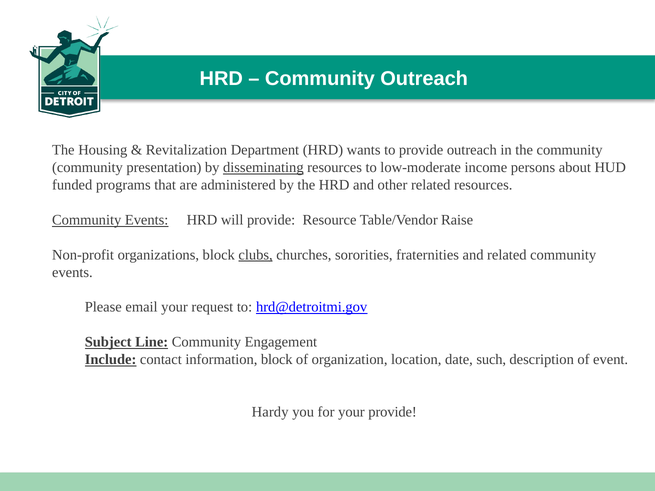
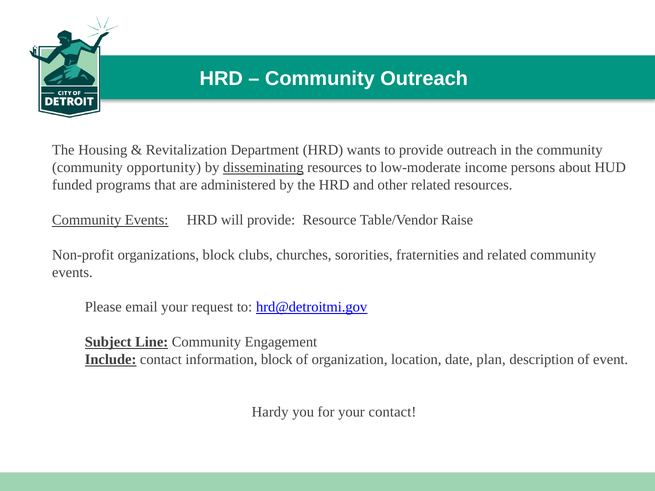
presentation: presentation -> opportunity (164, 168)
clubs underline: present -> none (256, 255)
such: such -> plan (491, 360)
your provide: provide -> contact (392, 412)
